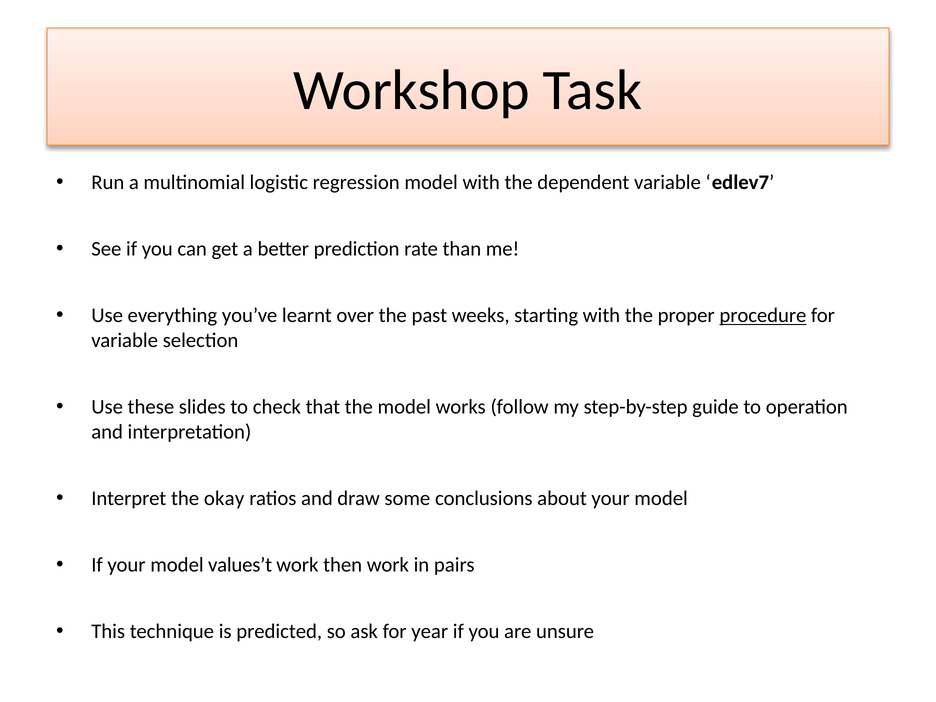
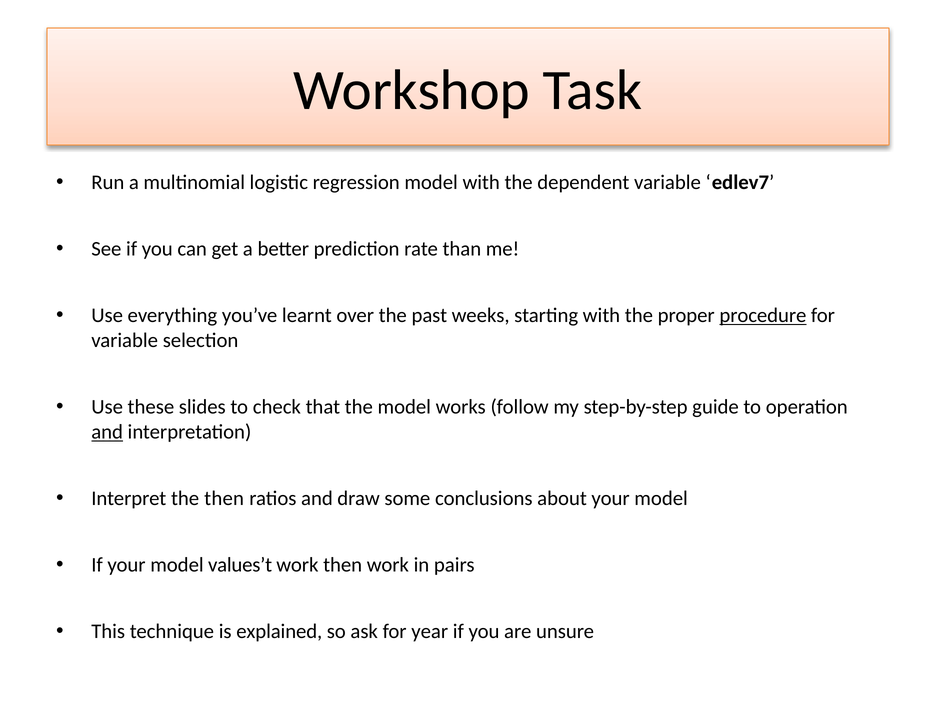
and underline: none -> present (107, 432)
the okay: okay -> then (224, 499)
predicted: predicted -> explained (279, 632)
